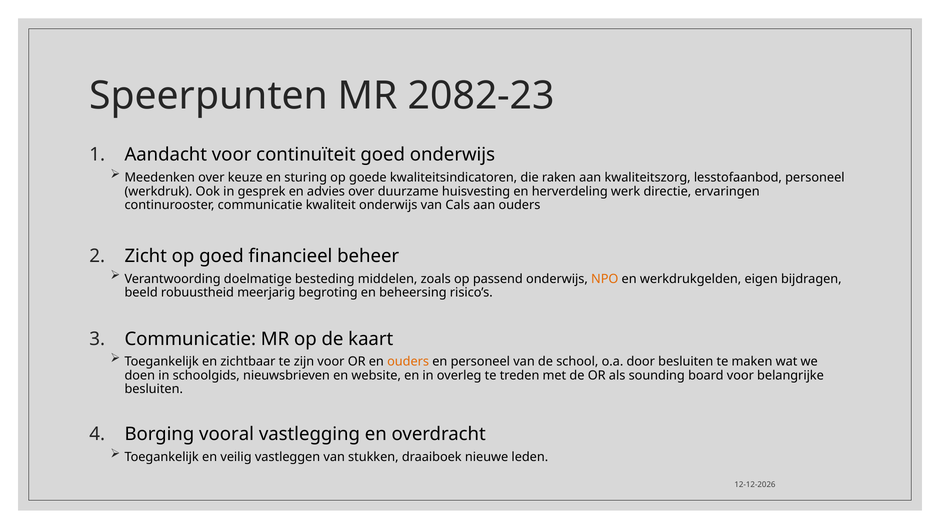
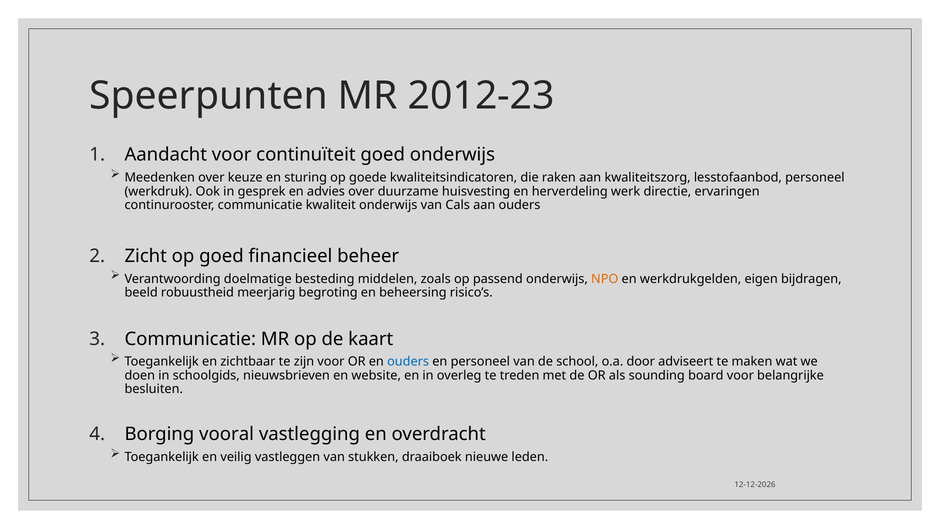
2082-23: 2082-23 -> 2012-23 (481, 96)
ouders colour: orange -> blue (408, 361)
door besluiten: besluiten -> adviseert (686, 361)
